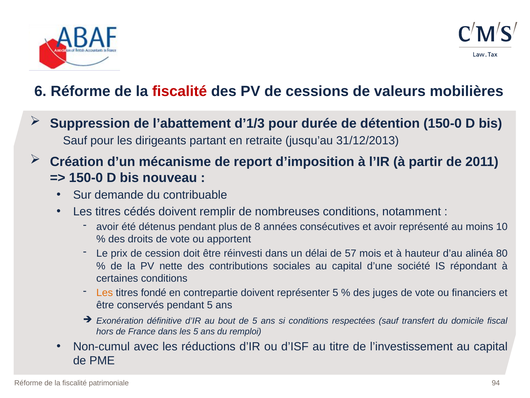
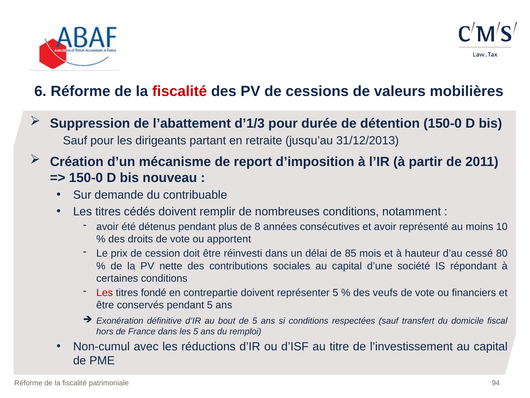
57: 57 -> 85 (351, 253)
alinéa: alinéa -> cessé (479, 253)
Les colour: orange -> red (105, 292)
juges: juges -> veufs (385, 292)
